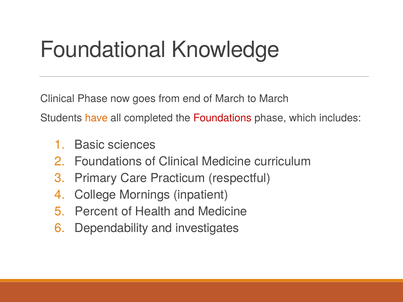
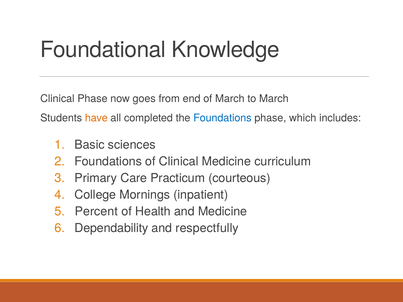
Foundations colour: red -> blue (222, 118)
respectful: respectful -> courteous (239, 178)
investigates: investigates -> respectfully (207, 228)
